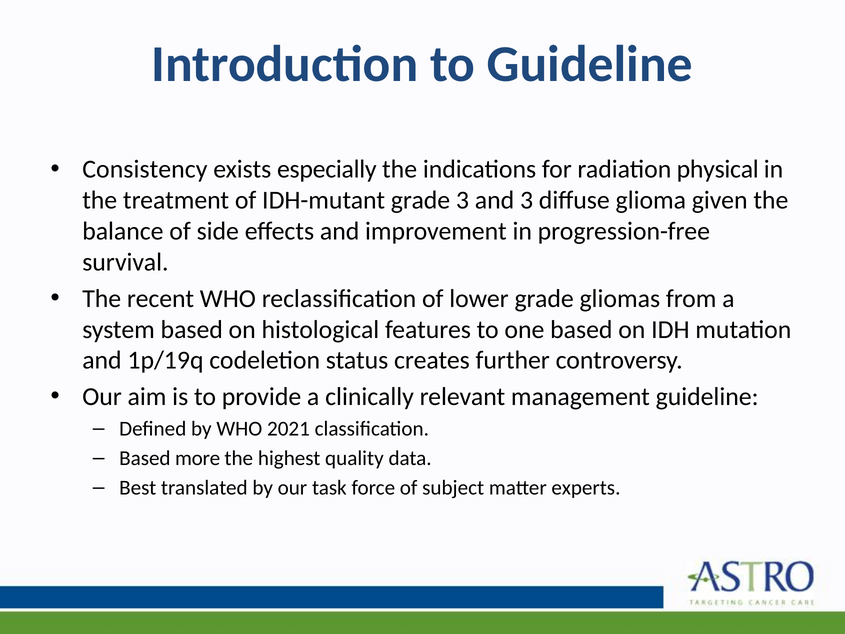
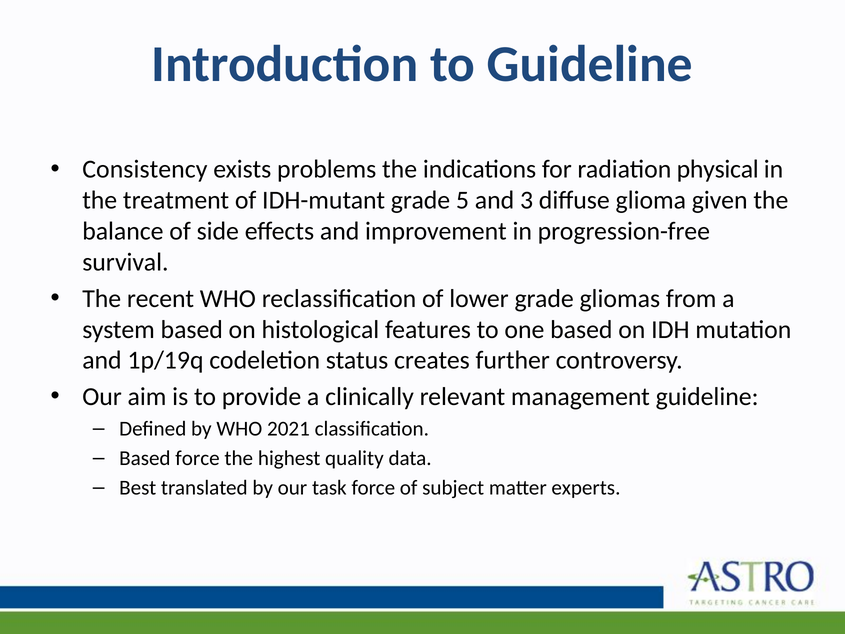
especially: especially -> problems (327, 169)
grade 3: 3 -> 5 (463, 200)
Based more: more -> force (198, 458)
